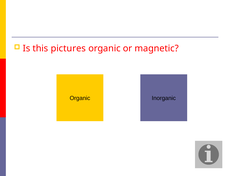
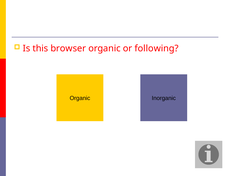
pictures: pictures -> browser (68, 48)
magnetic: magnetic -> following (157, 48)
